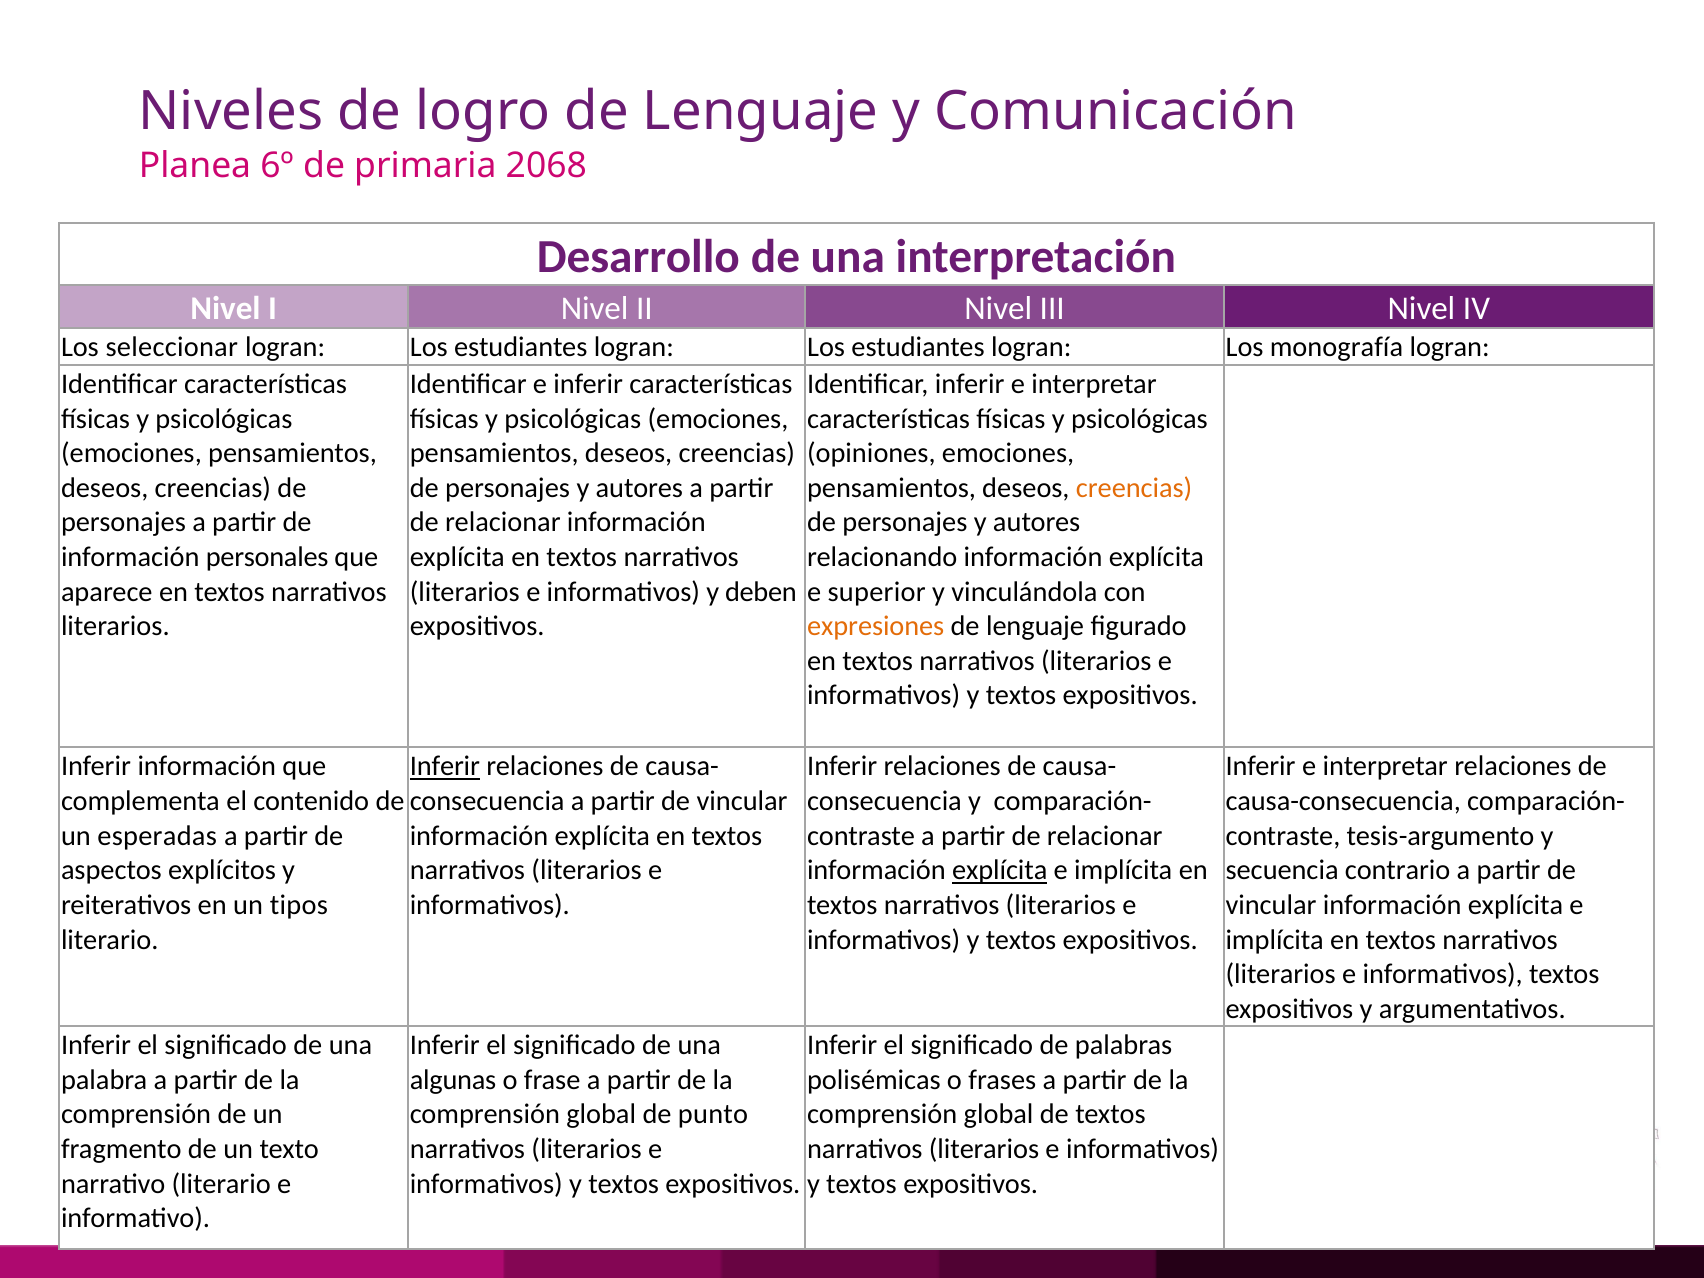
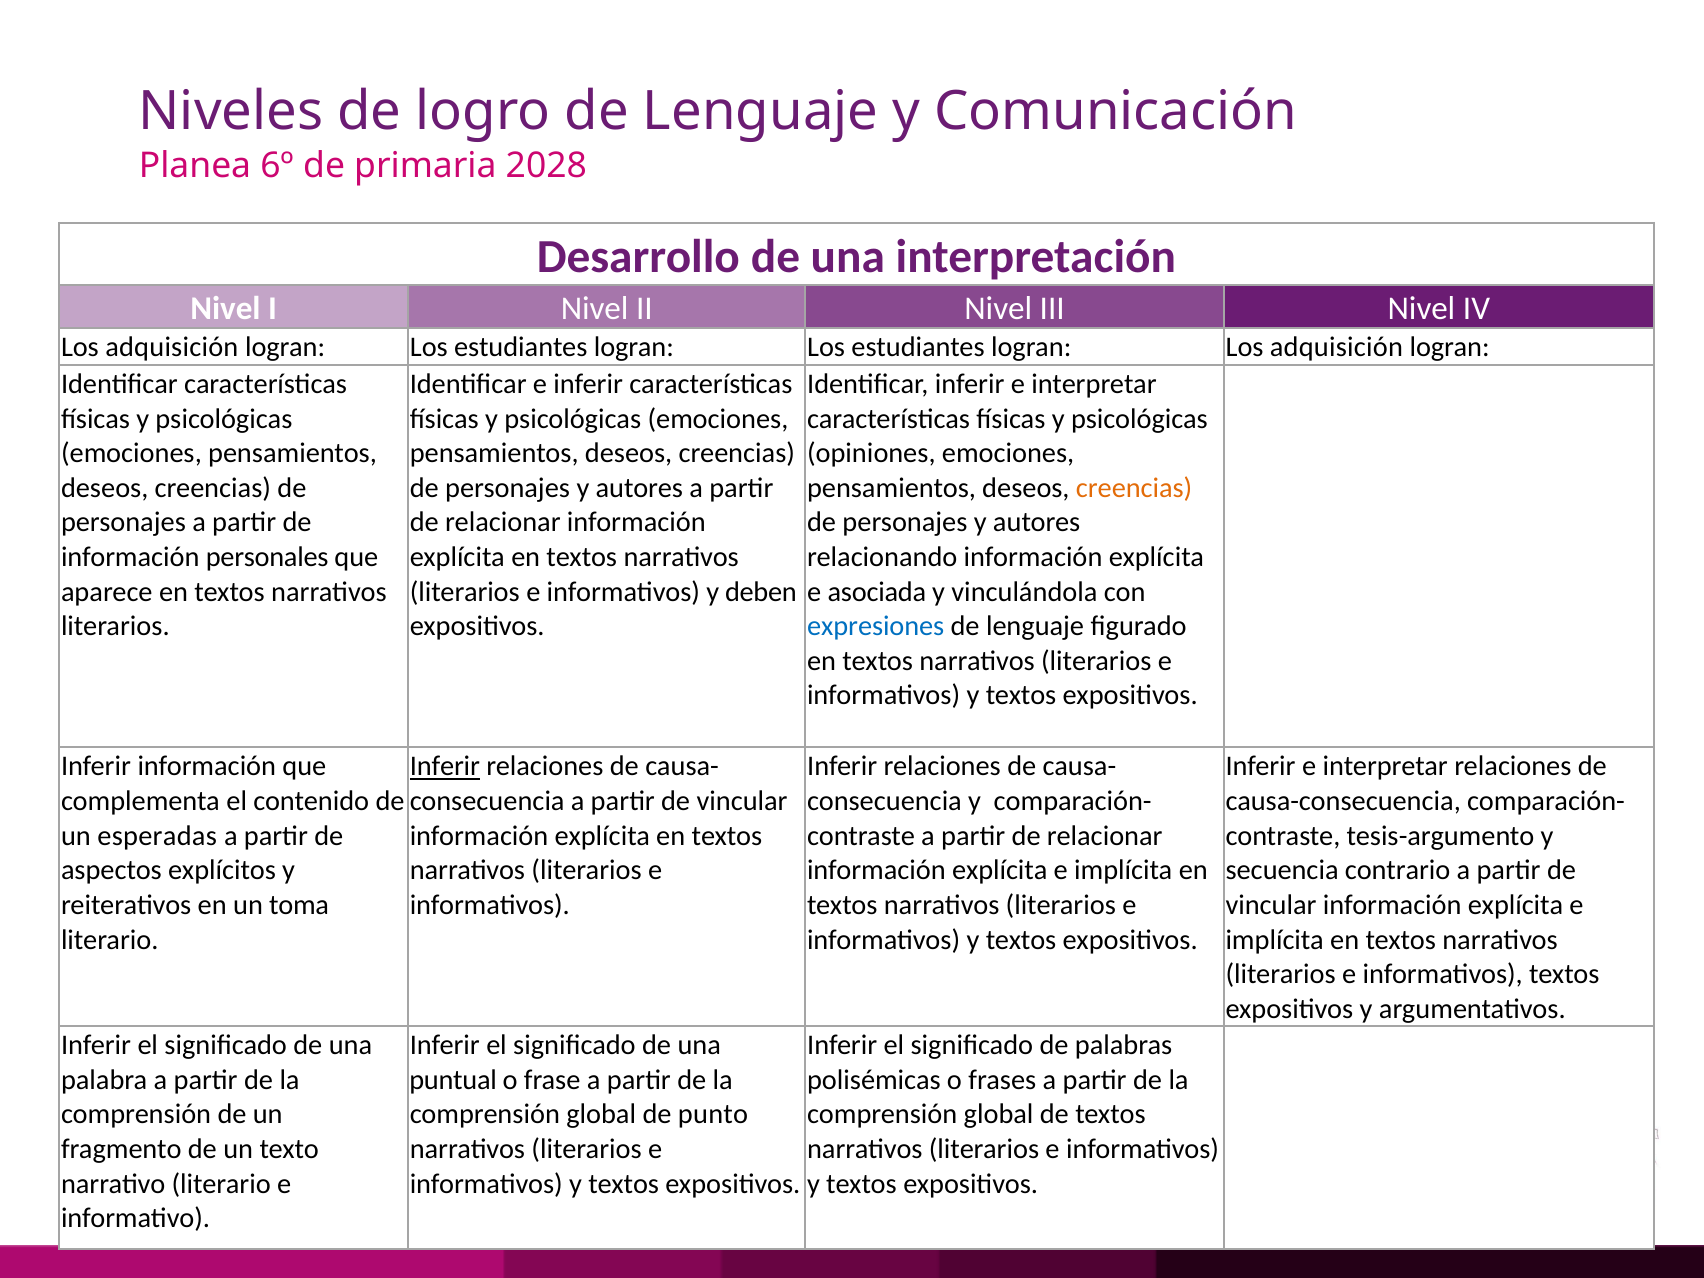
2068: 2068 -> 2028 (546, 166)
seleccionar: seleccionar -> adquisición (172, 348)
logran Los monografía: monografía -> adquisición (1336, 348)
superior: superior -> asociada (877, 592)
expresiones colour: orange -> blue (876, 626)
explícita underline: present -> none (1000, 870)
tipos: tipos -> toma (299, 905)
algunas: algunas -> puntual (453, 1080)
